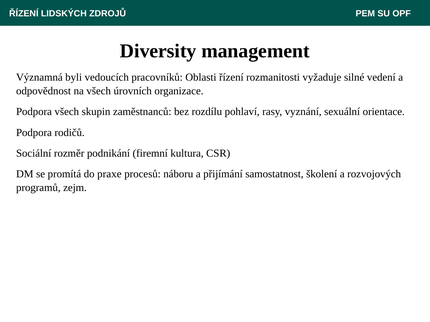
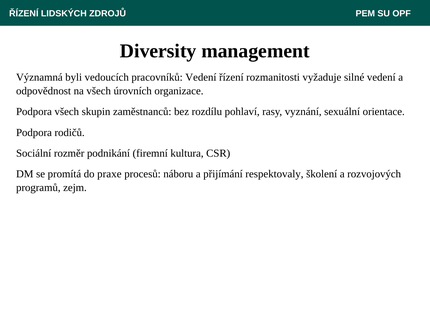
pracovníků Oblasti: Oblasti -> Vedení (201, 77)
samostatnost: samostatnost -> respektovaly (274, 174)
